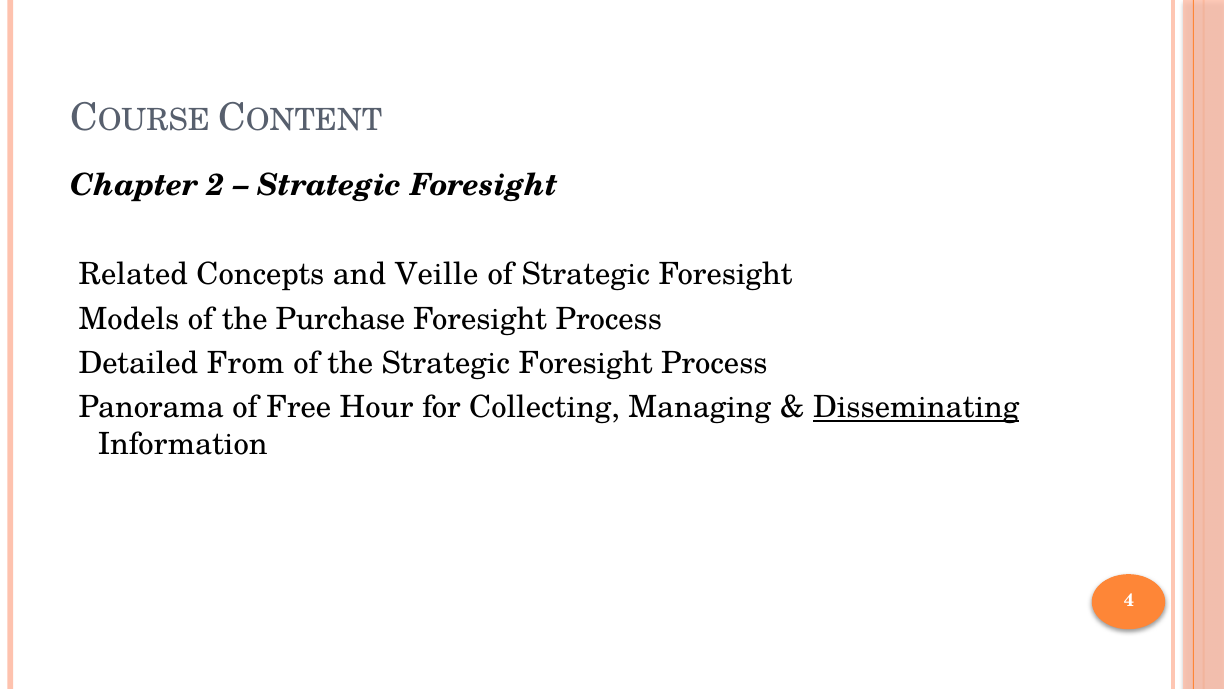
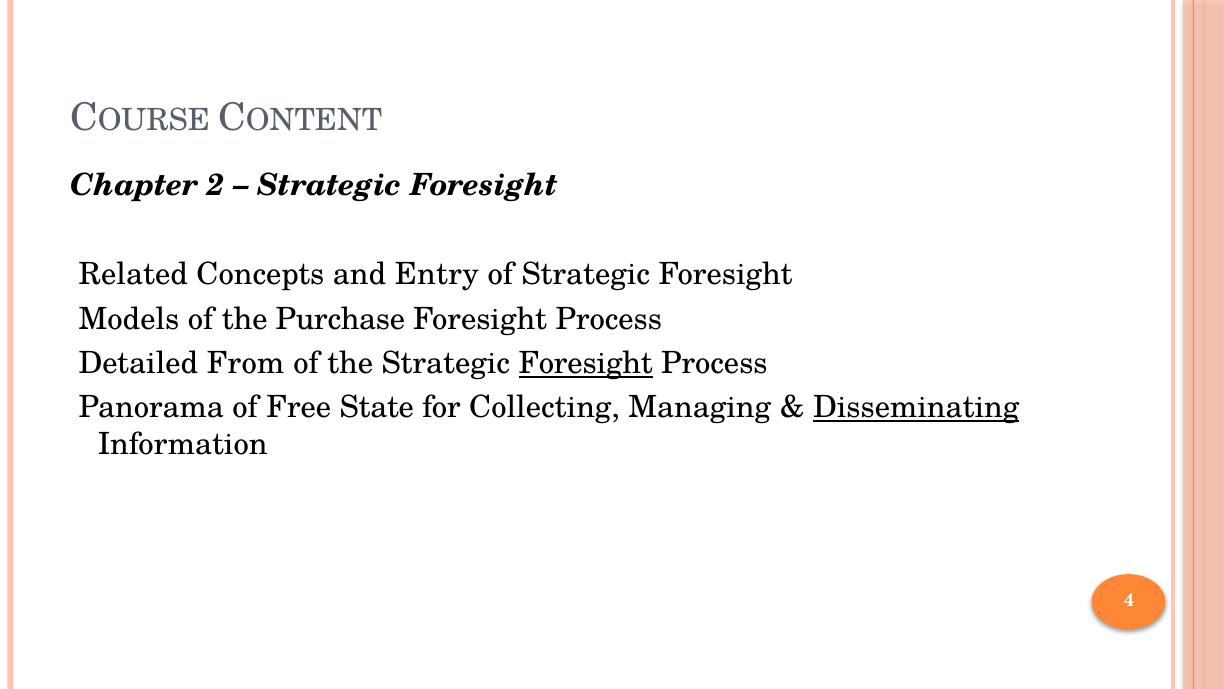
Veille: Veille -> Entry (437, 274)
Foresight underline: none -> present (586, 363)
Hour: Hour -> State (377, 408)
